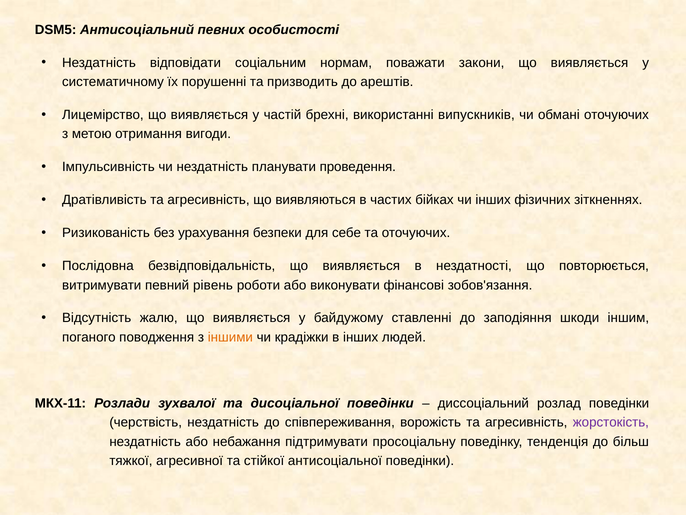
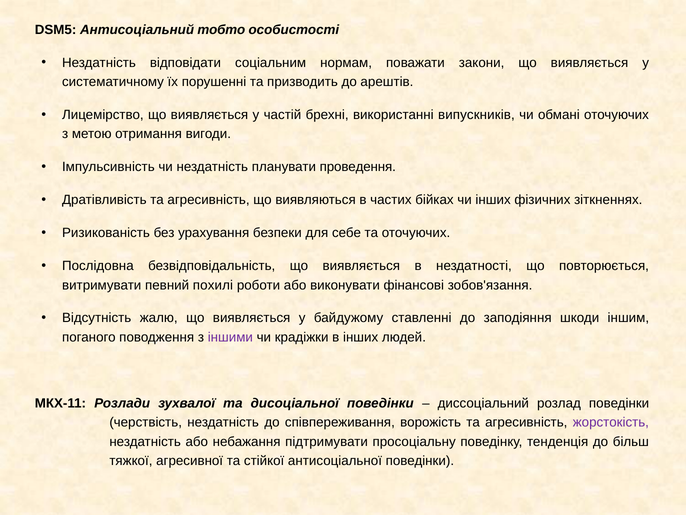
певних: певних -> тобто (221, 30)
рівень: рівень -> похилі (213, 285)
іншими colour: orange -> purple (230, 337)
